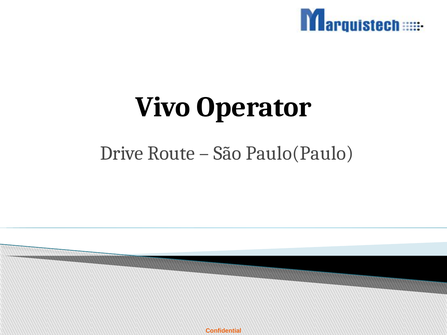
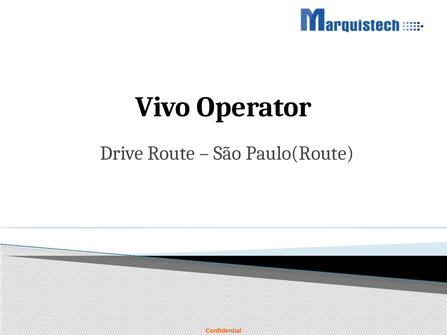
Paulo(Paulo: Paulo(Paulo -> Paulo(Route (300, 153)
